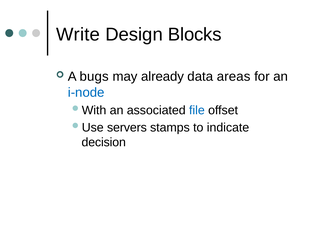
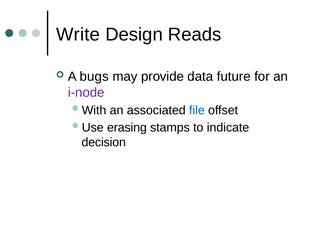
Blocks: Blocks -> Reads (195, 34)
already: already -> provide (163, 76)
areas: areas -> future (234, 76)
i-node colour: blue -> purple (86, 92)
servers: servers -> erasing (127, 127)
